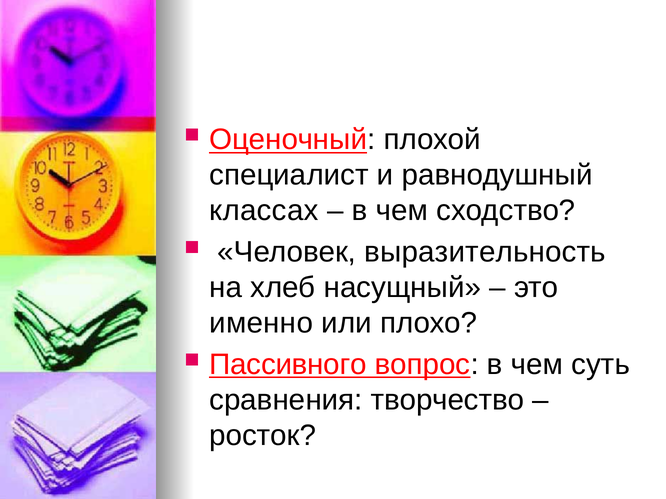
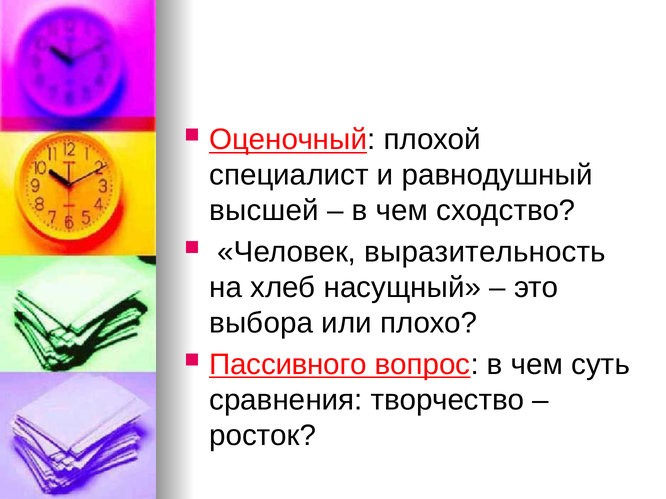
классах: классах -> высшей (264, 211)
именно: именно -> выбора (261, 323)
